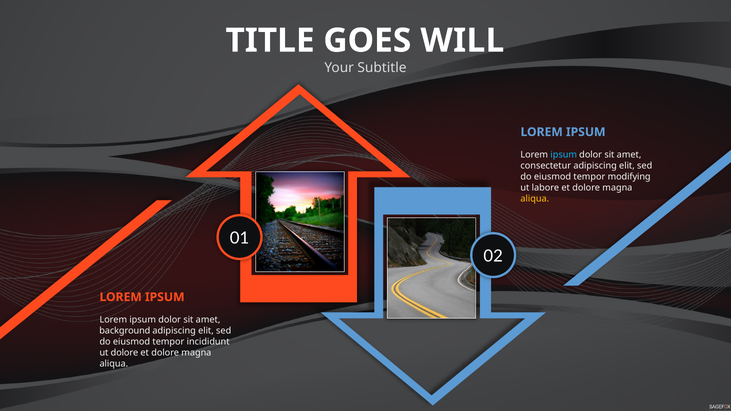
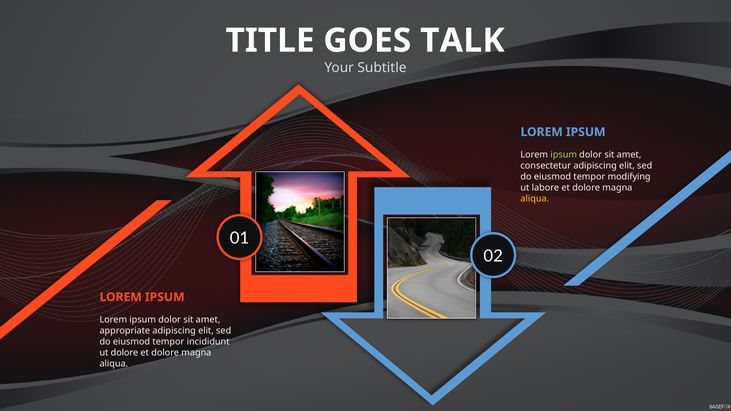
WILL: WILL -> TALK (462, 41)
ipsum colour: light blue -> light green (564, 155)
background: background -> appropriate (125, 331)
